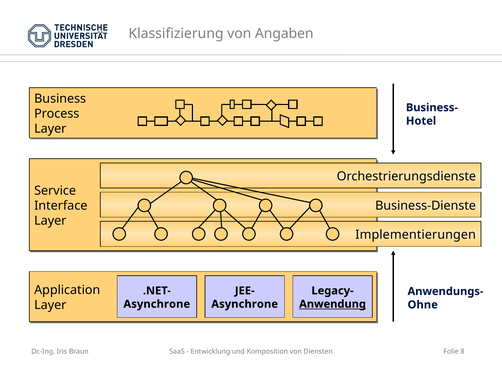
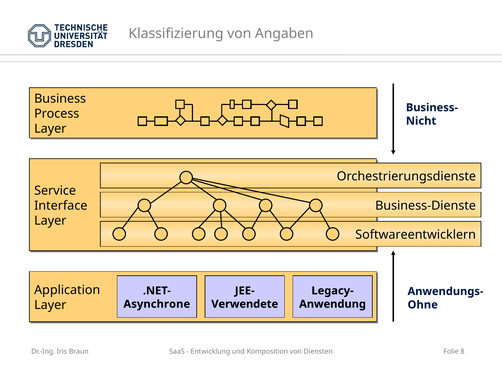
Hotel: Hotel -> Nicht (421, 121)
Implementierungen: Implementierungen -> Softwareentwicklern (416, 235)
Asynchrone: Asynchrone -> Verwendete (245, 304)
Anwendung underline: present -> none (333, 304)
